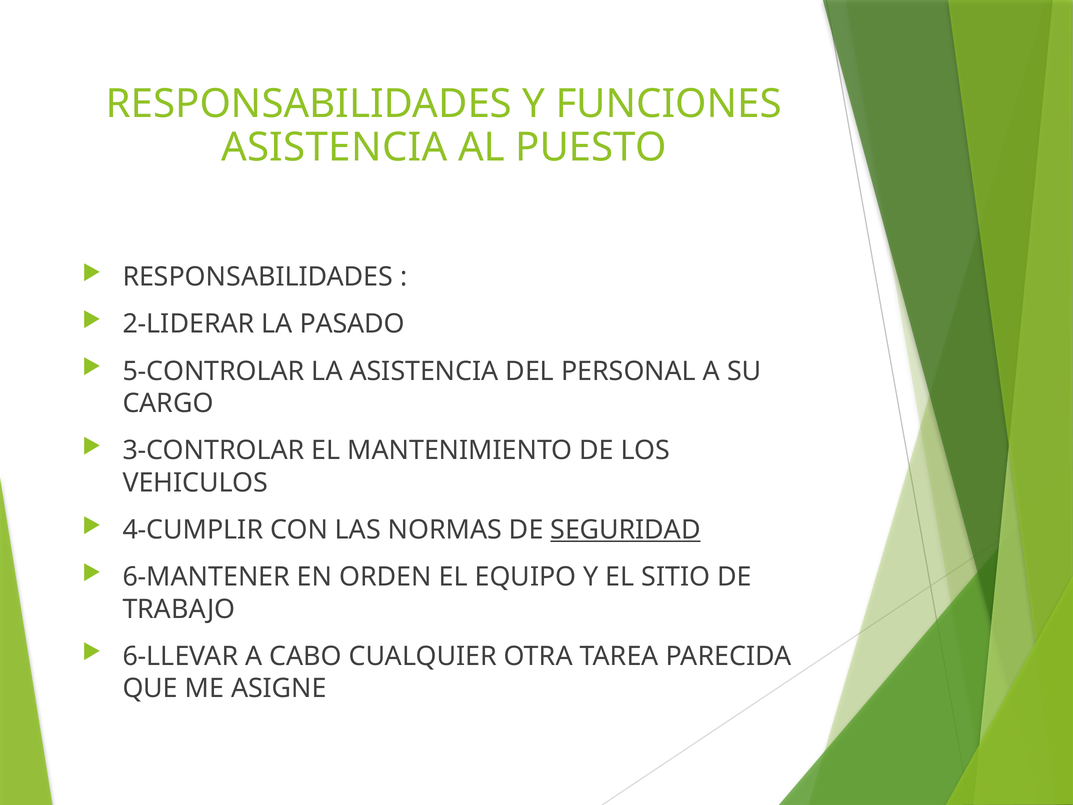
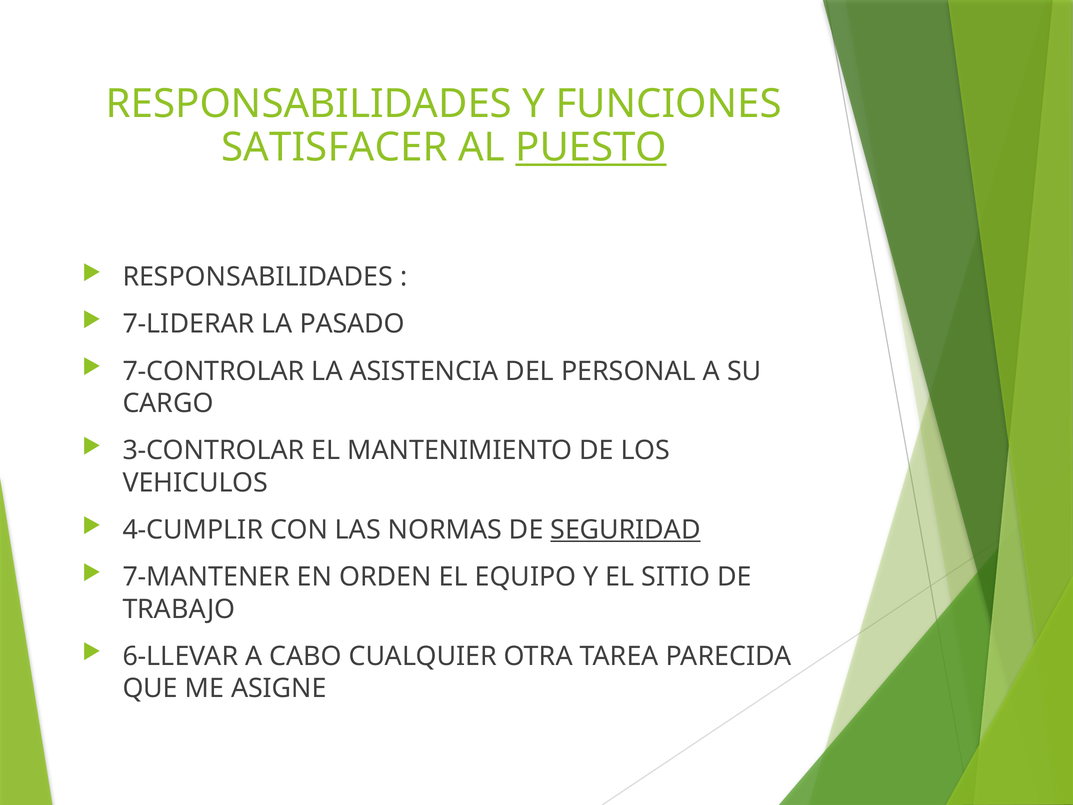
ASISTENCIA: ASISTENCIA -> SATISFACER (334, 147)
PUESTO underline: none -> present (591, 147)
2-LIDERAR: 2-LIDERAR -> 7-LIDERAR (188, 324)
5-CONTROLAR: 5-CONTROLAR -> 7-CONTROLAR (214, 371)
6-MANTENER: 6-MANTENER -> 7-MANTENER (206, 577)
